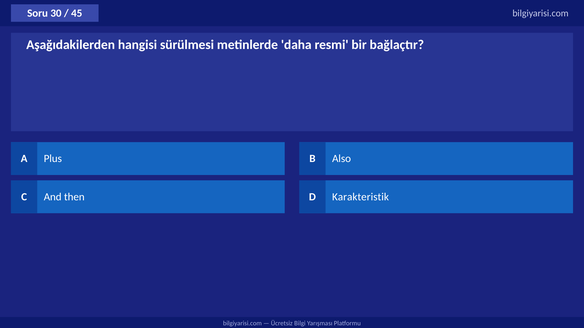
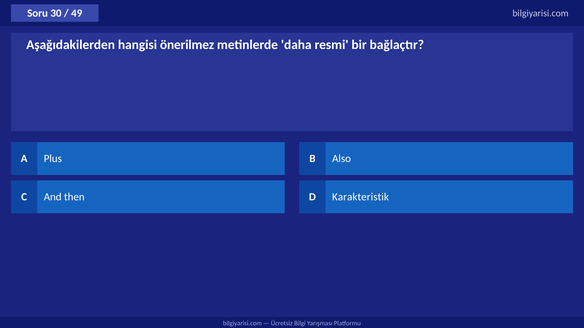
45: 45 -> 49 (77, 13)
sürülmesi: sürülmesi -> önerilmez (187, 45)
